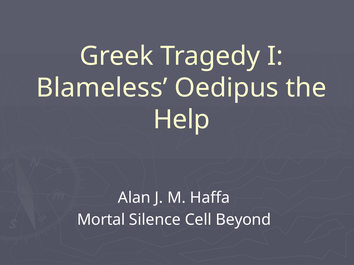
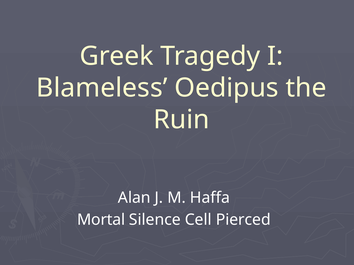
Help: Help -> Ruin (181, 120)
Beyond: Beyond -> Pierced (243, 220)
